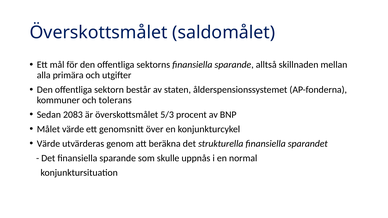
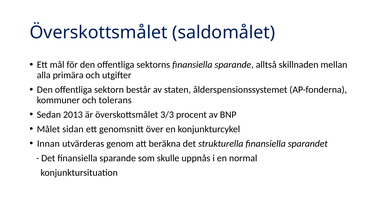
2083: 2083 -> 2013 (73, 115)
5/3: 5/3 -> 3/3 (167, 115)
Målet värde: värde -> sidan (73, 129)
Värde: Värde -> Innan (48, 144)
